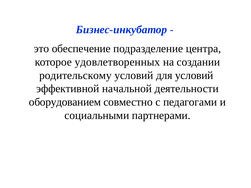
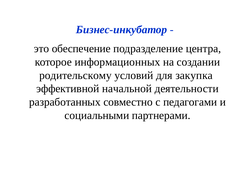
удовлетворенных: удовлетворенных -> информационных (117, 62)
для условий: условий -> закупка (194, 75)
оборудованием: оборудованием -> разработанных (65, 102)
